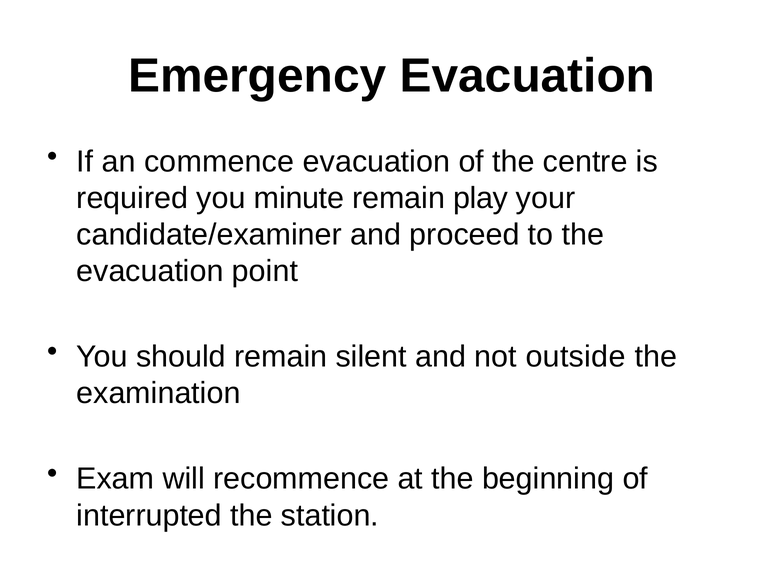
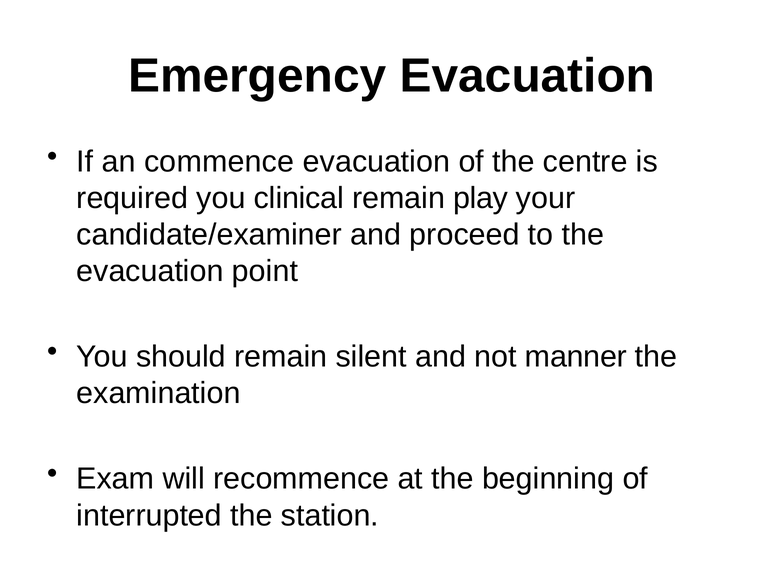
minute: minute -> clinical (299, 198)
outside: outside -> manner (576, 357)
